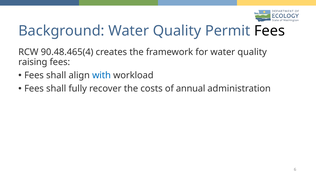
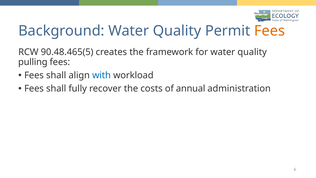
Fees colour: black -> orange (270, 31)
90.48.465(4: 90.48.465(4 -> 90.48.465(5 (67, 52)
raising: raising -> pulling (33, 62)
